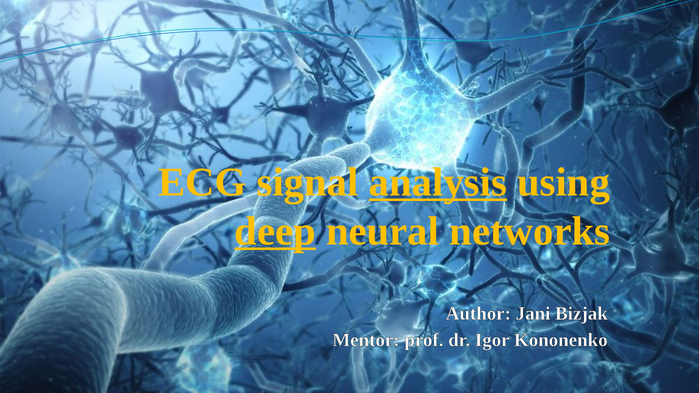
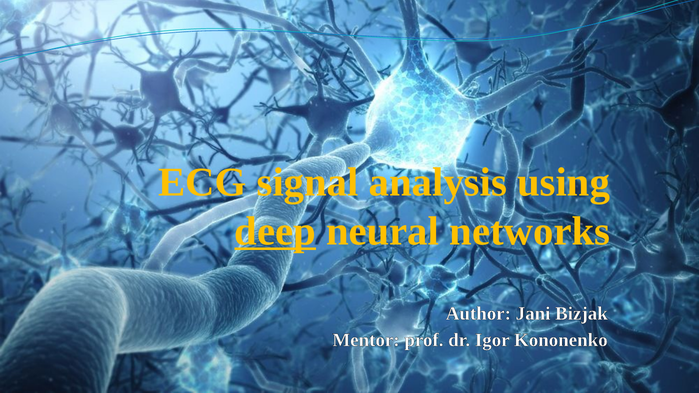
analysis underline: present -> none (438, 182)
